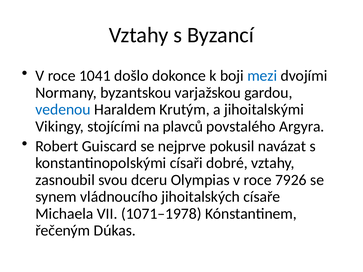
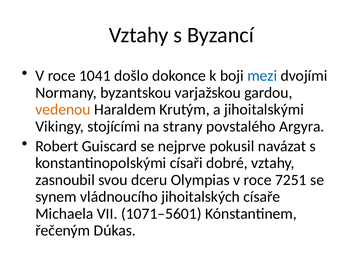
vedenou colour: blue -> orange (63, 110)
plavců: plavců -> strany (183, 126)
7926: 7926 -> 7251 (291, 180)
1071–1978: 1071–1978 -> 1071–5601 (161, 214)
